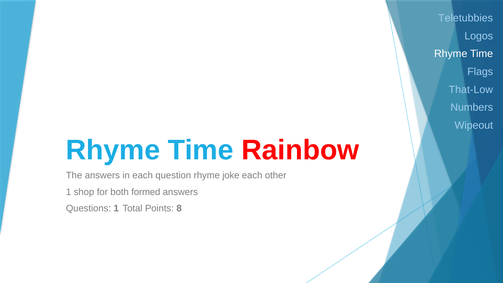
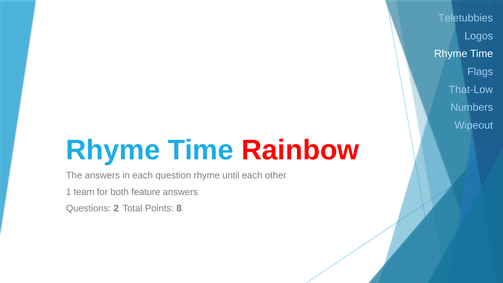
joke: joke -> until (231, 175)
shop: shop -> team (84, 192)
formed: formed -> feature (146, 192)
Questions 1: 1 -> 2 (116, 208)
